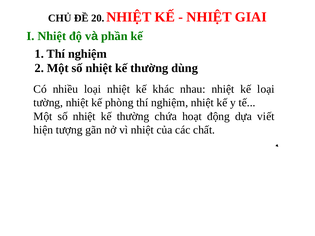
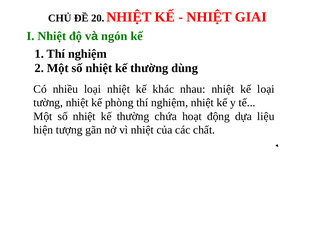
phần: phần -> ngón (114, 36)
viết: viết -> liệu (266, 116)
